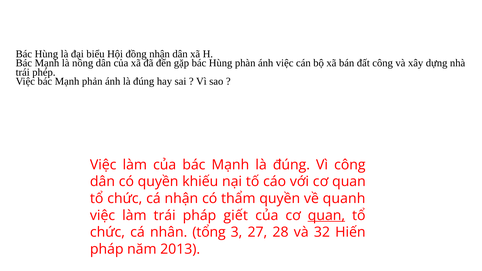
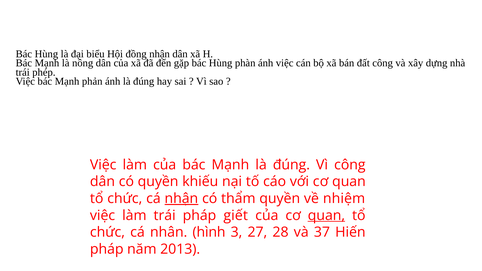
nhận underline: none -> present (181, 199)
quanh: quanh -> nhiệm (344, 199)
tổng: tổng -> hình (209, 232)
32: 32 -> 37 (322, 232)
